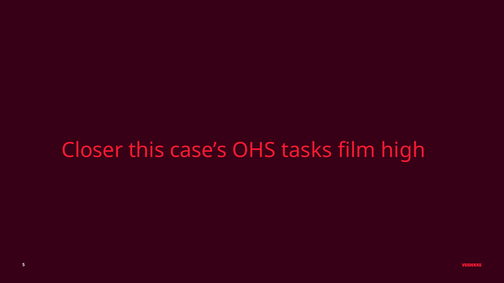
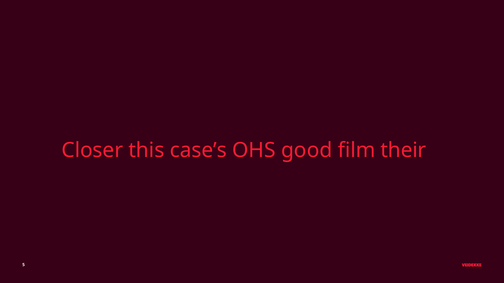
tasks: tasks -> good (307, 150)
high: high -> their (403, 150)
